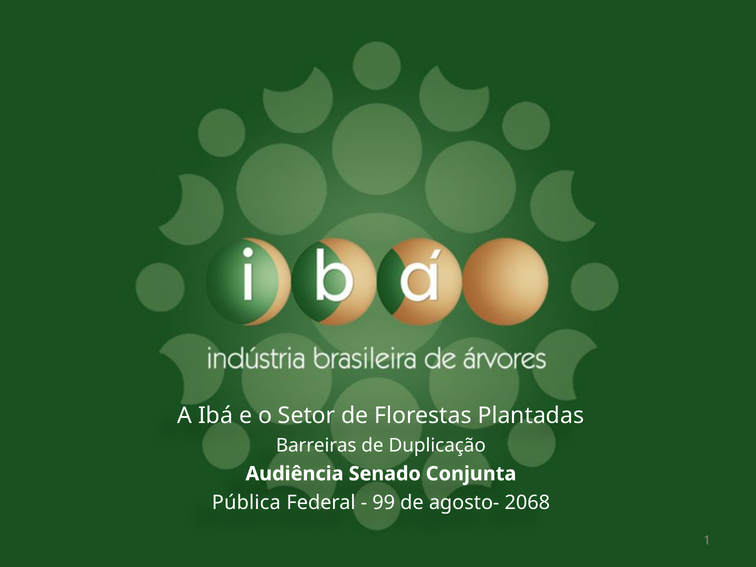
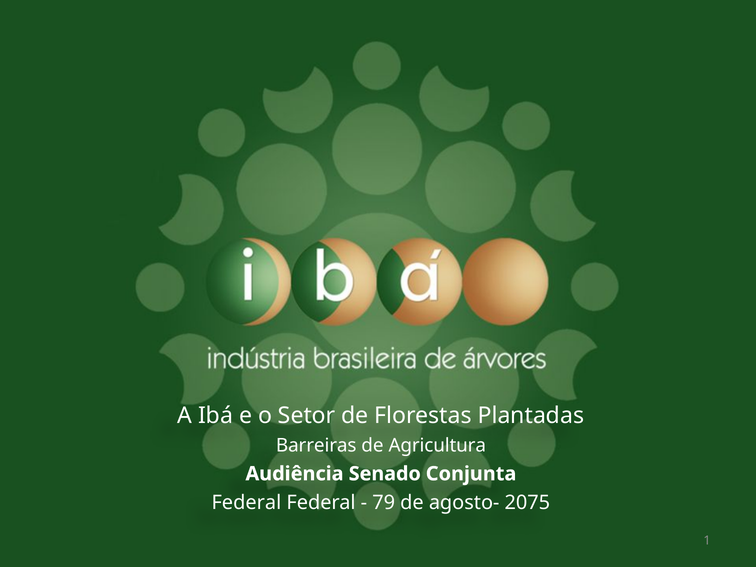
Duplicação: Duplicação -> Agricultura (437, 445)
Pública: Pública -> Federal (246, 503)
99: 99 -> 79 (384, 503)
2068: 2068 -> 2075 (527, 503)
